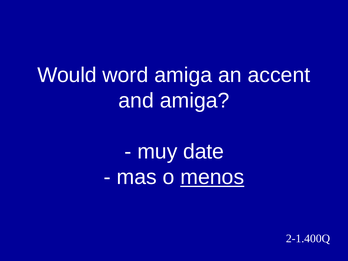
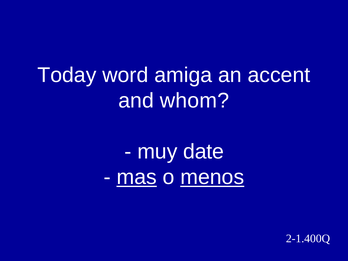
Would: Would -> Today (67, 75)
and amiga: amiga -> whom (195, 101)
mas underline: none -> present (137, 177)
